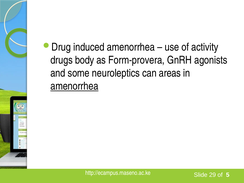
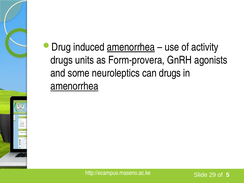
amenorrhea underline: none -> present (131, 47)
body: body -> units (85, 60)
can areas: areas -> drugs (170, 73)
